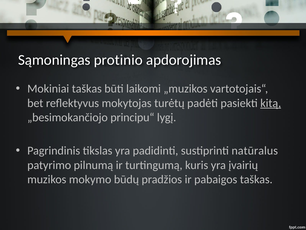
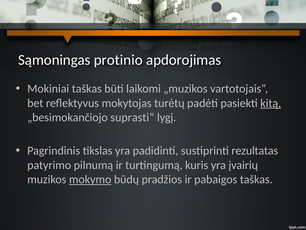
principu“: principu“ -> suprasti“ (132, 117)
natūralus: natūralus -> rezultatas (255, 150)
mokymo underline: none -> present (90, 179)
